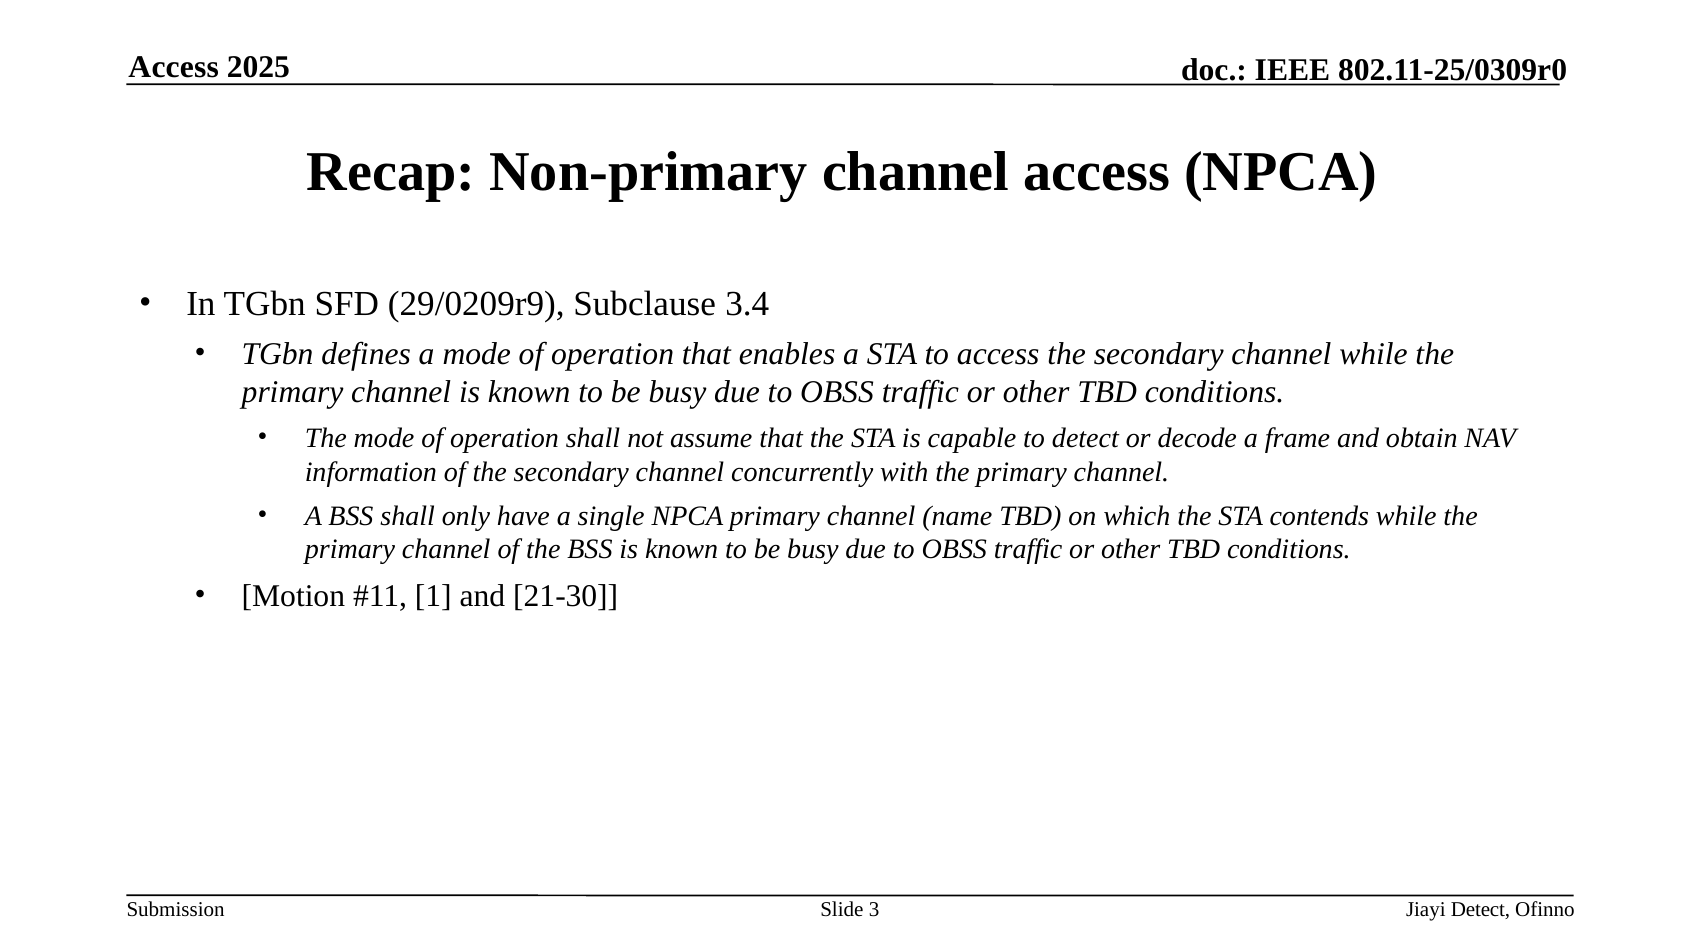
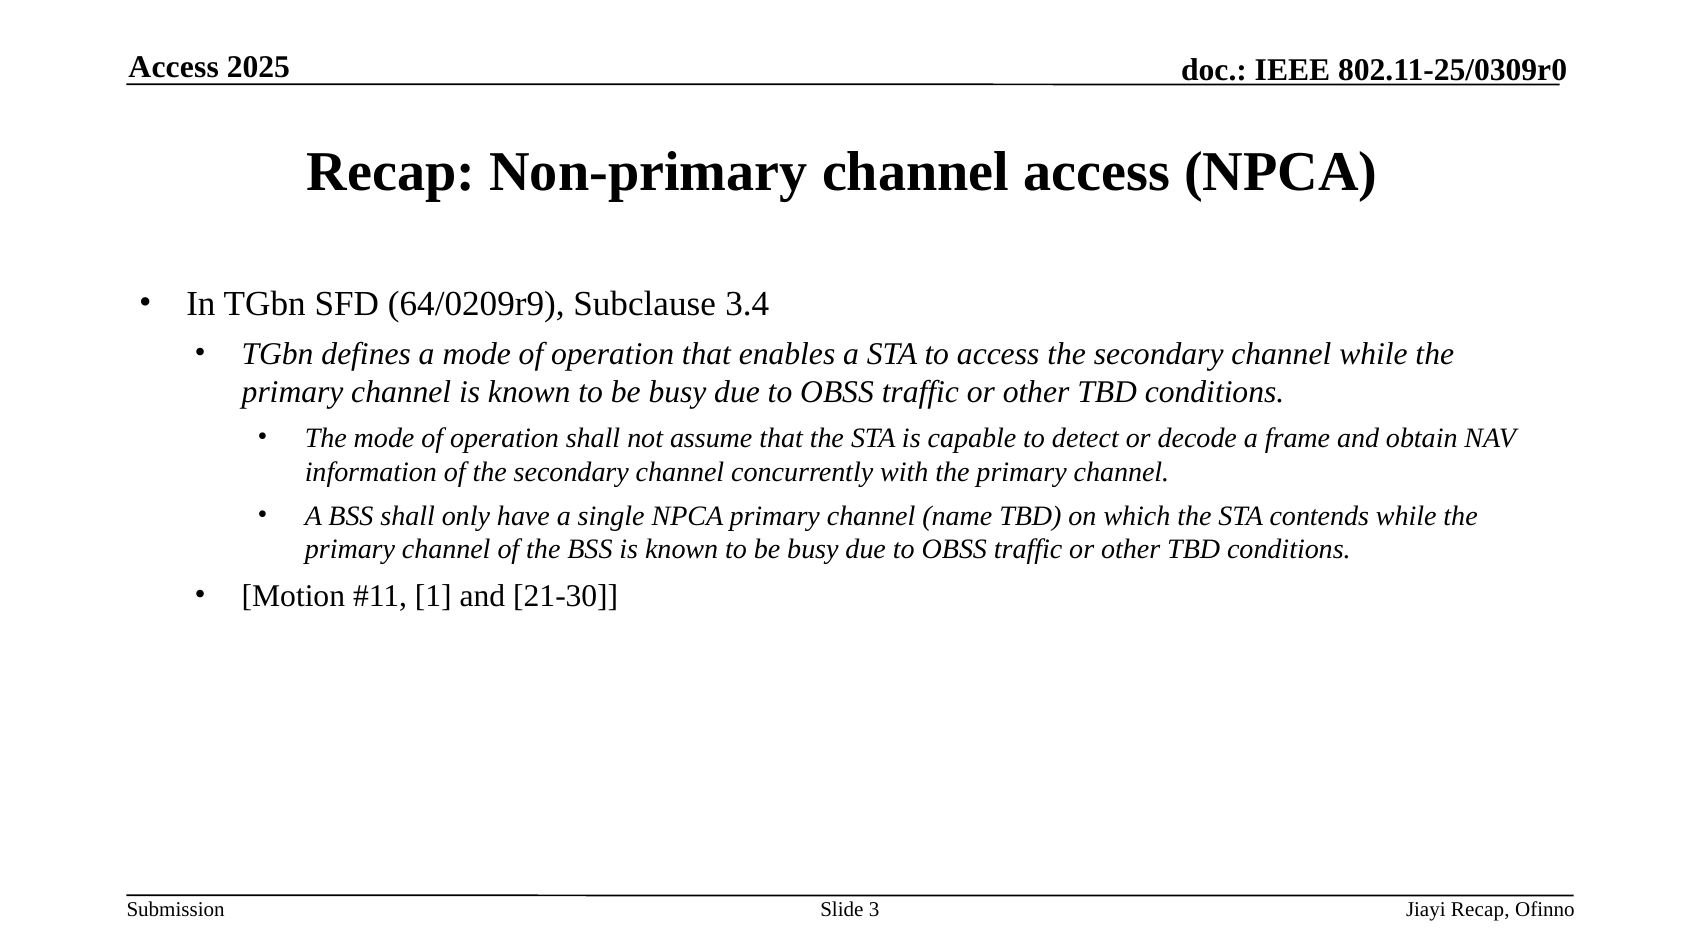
29/0209r9: 29/0209r9 -> 64/0209r9 (476, 304)
Jiayi Detect: Detect -> Recap (1480, 910)
